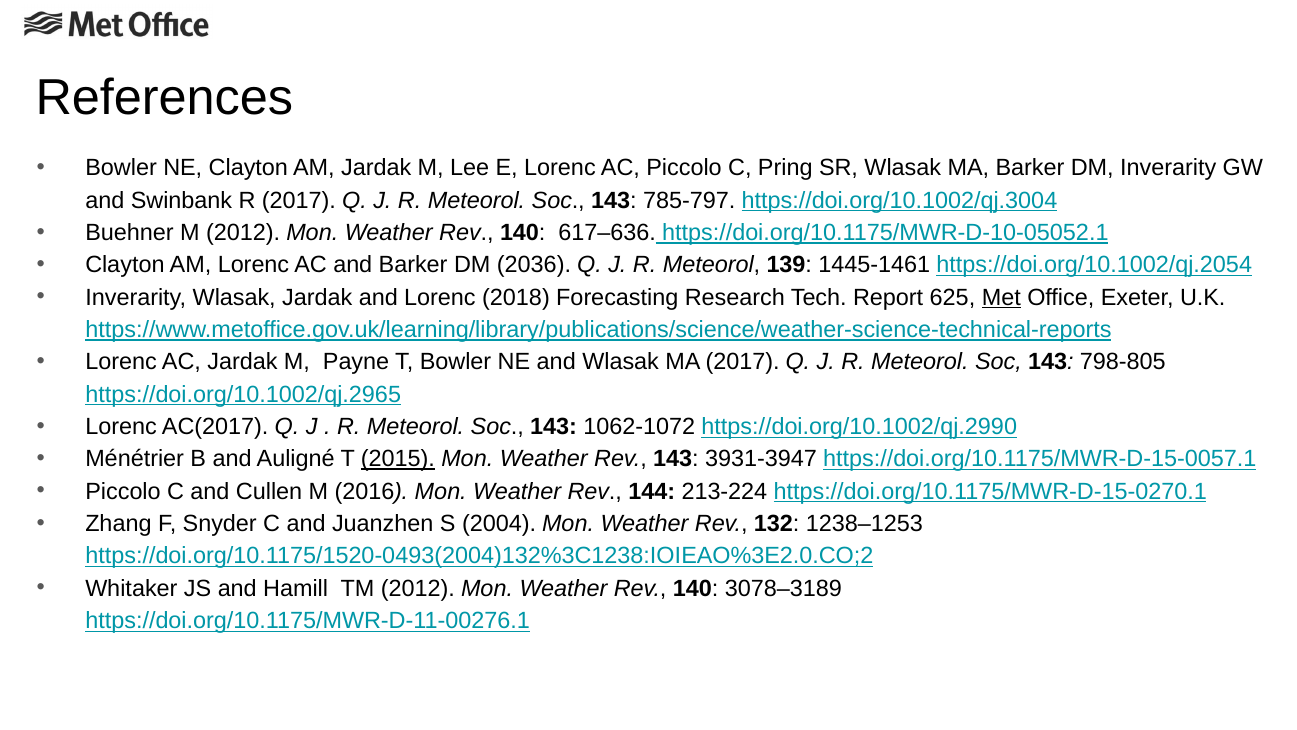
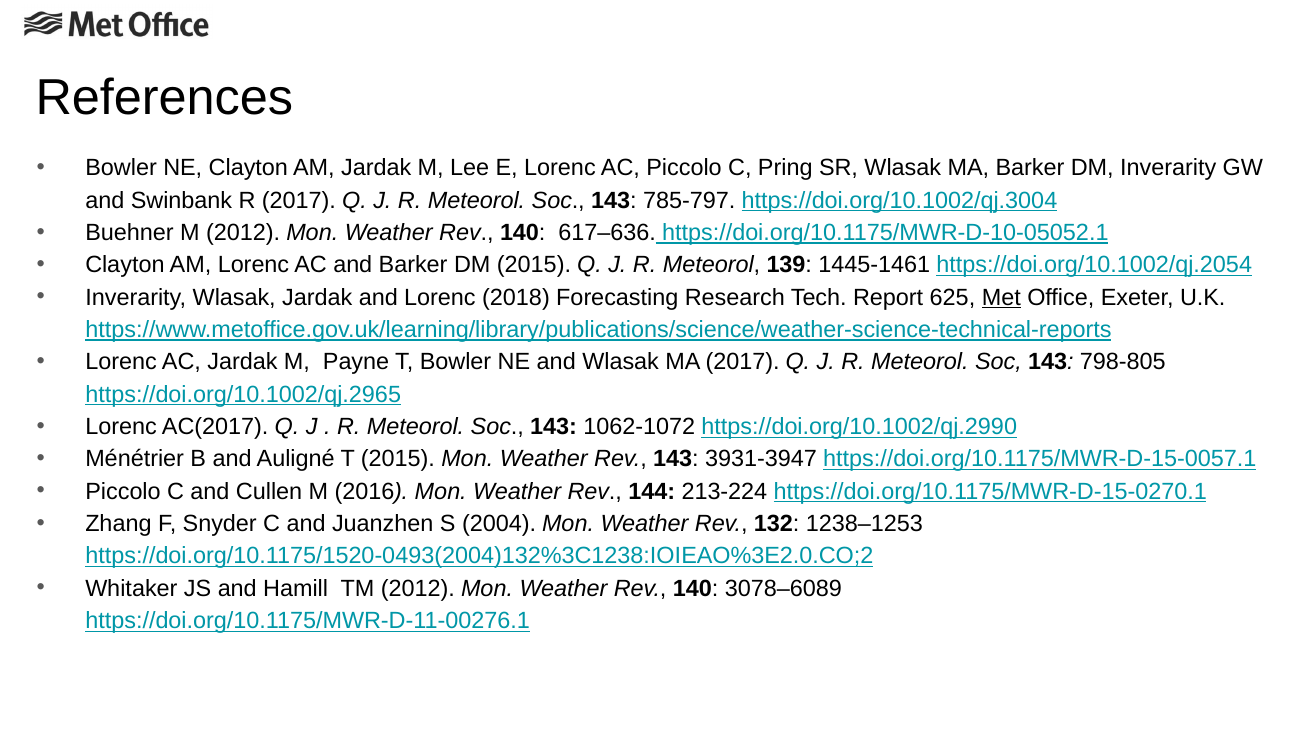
DM 2036: 2036 -> 2015 (534, 265)
2015 underline: present -> none (398, 459)
3078–3189: 3078–3189 -> 3078–6089 (783, 588)
